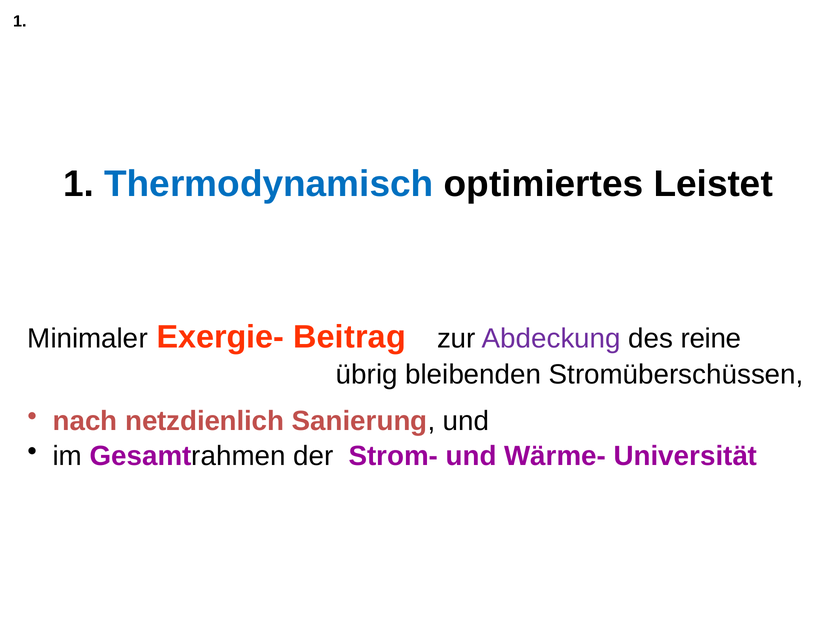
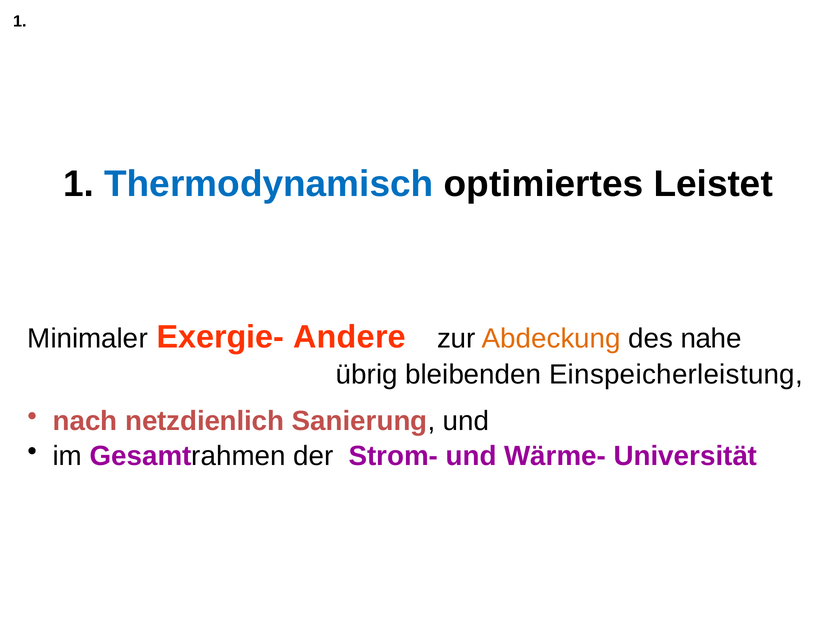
Beitrag: Beitrag -> Andere (350, 337)
Abdeckung colour: purple -> orange (551, 338)
reine: reine -> nahe (711, 338)
Stromüberschüssen: Stromüberschüssen -> Einspeicherleistung (676, 374)
